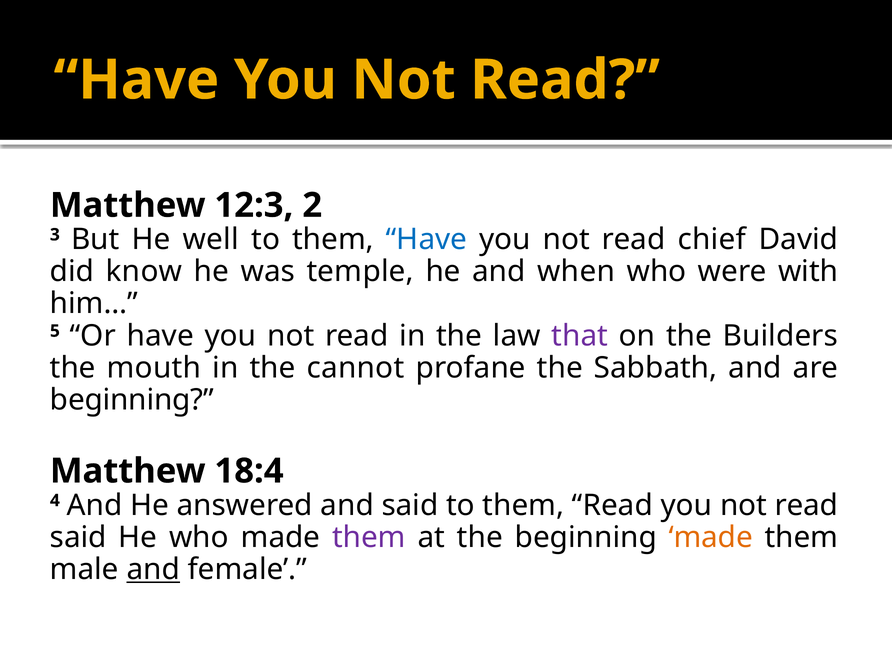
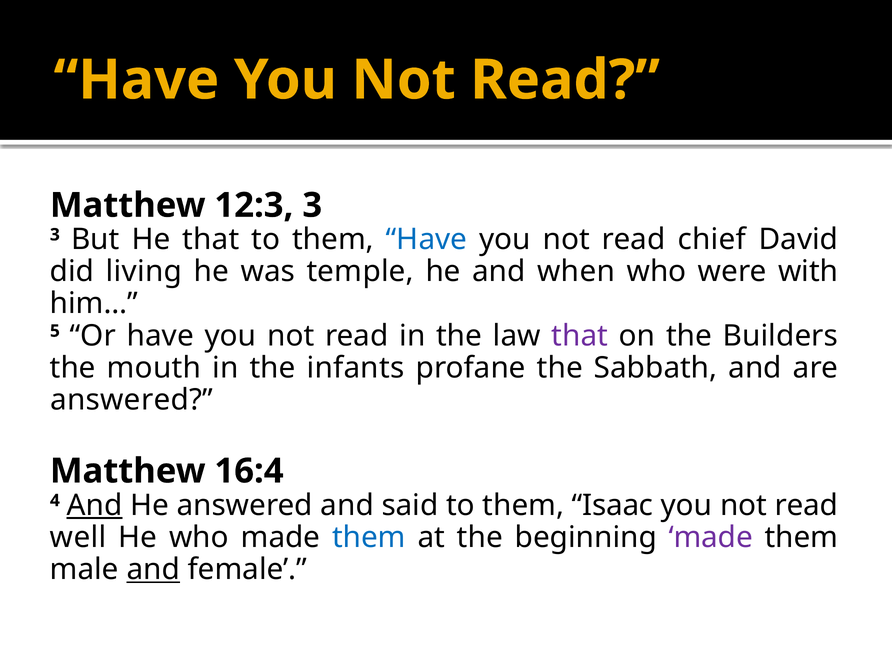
12:3 2: 2 -> 3 (312, 205)
He well: well -> that (211, 239)
know: know -> living (144, 272)
cannot: cannot -> infants (355, 368)
beginning: beginning -> answered (132, 400)
18:4: 18:4 -> 16:4 (249, 471)
And underline: none -> present (95, 505)
them Read: Read -> Isaac (613, 505)
said: said -> well (78, 537)
them colour: purple -> blue (369, 537)
made colour: orange -> purple (711, 537)
